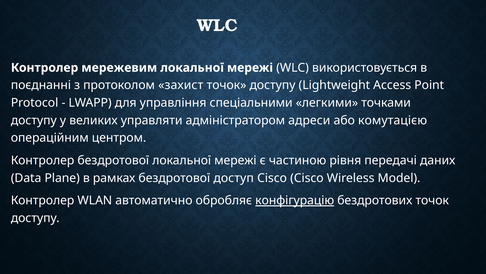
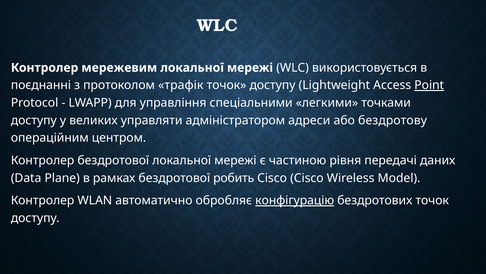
захист: захист -> трафік (181, 85)
Point underline: none -> present (429, 85)
комутацією: комутацією -> бездротову (393, 120)
доступ: доступ -> робить (234, 178)
